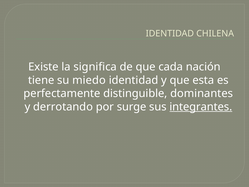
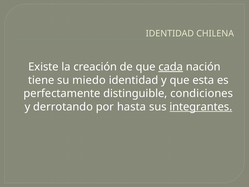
significa: significa -> creación (95, 67)
cada underline: none -> present (171, 67)
dominantes: dominantes -> condiciones (202, 93)
surge: surge -> hasta (132, 107)
